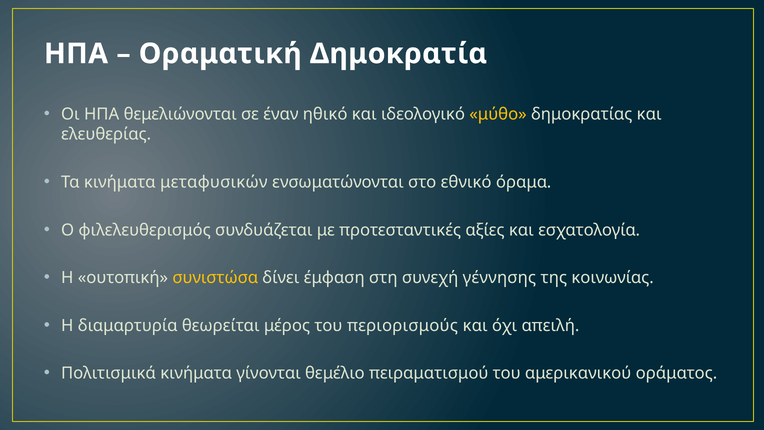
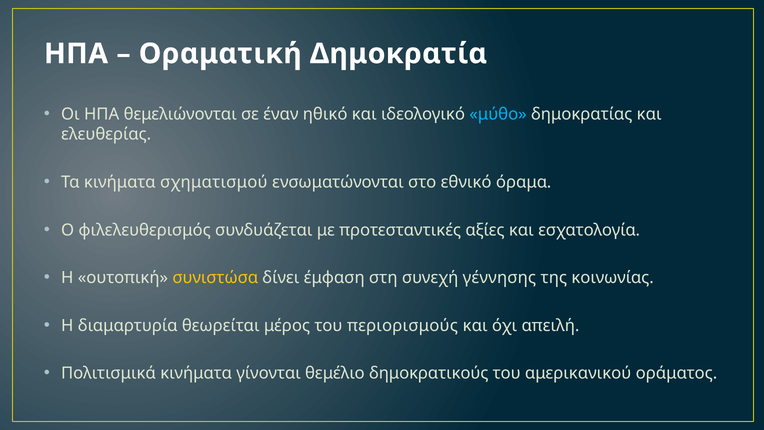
μύθο colour: yellow -> light blue (498, 114)
μεταφυσικών: μεταφυσικών -> σχηματισμού (214, 182)
πειραματισμού: πειραματισμού -> δημοκρατικούς (429, 373)
